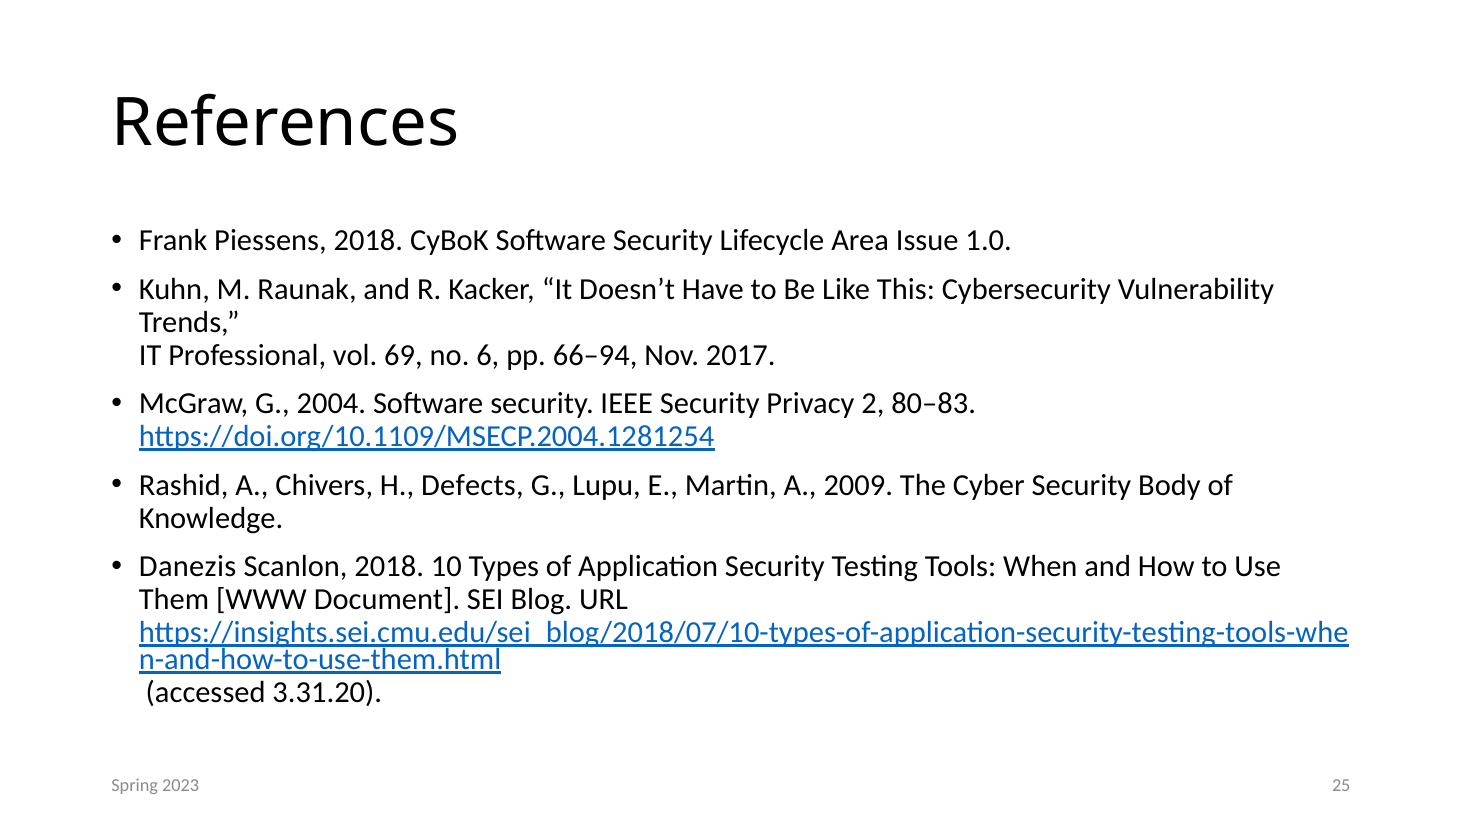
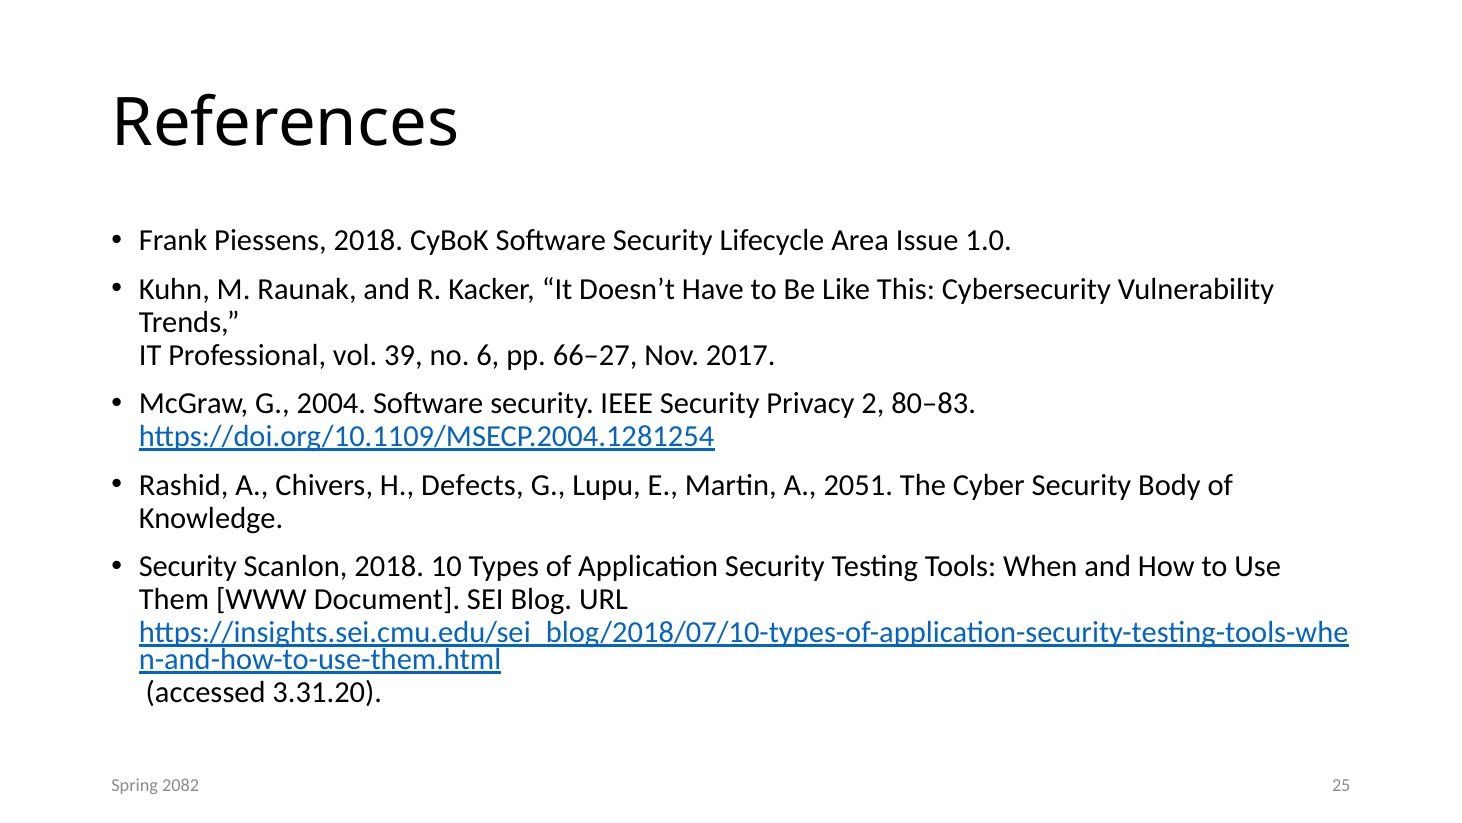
69: 69 -> 39 (403, 355)
66–94: 66–94 -> 66–27 (595, 355)
2009: 2009 -> 2051 (858, 485)
Danezis: Danezis -> Security (188, 566)
2023: 2023 -> 2082 (181, 785)
